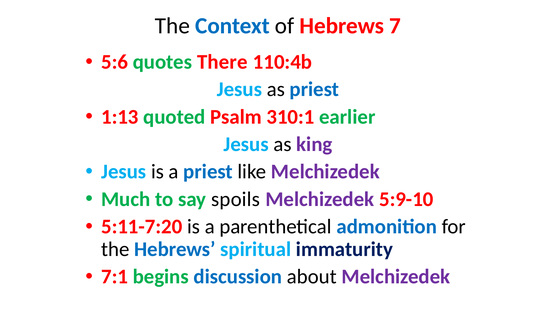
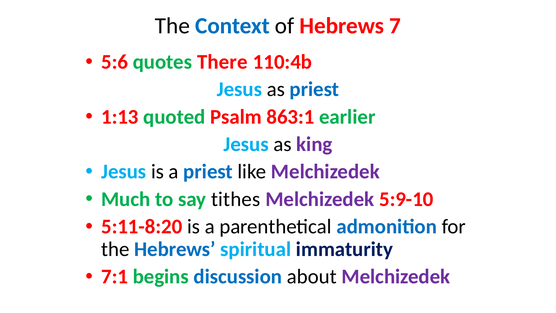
310:1: 310:1 -> 863:1 (290, 117)
spoils: spoils -> tithes (236, 199)
5:11-7:20: 5:11-7:20 -> 5:11-8:20 (142, 227)
